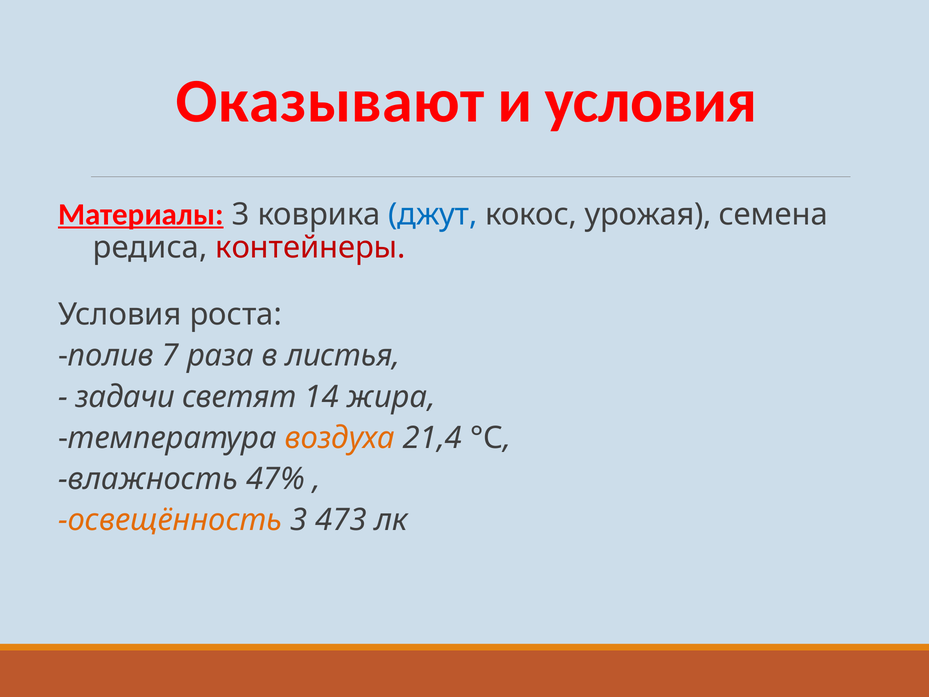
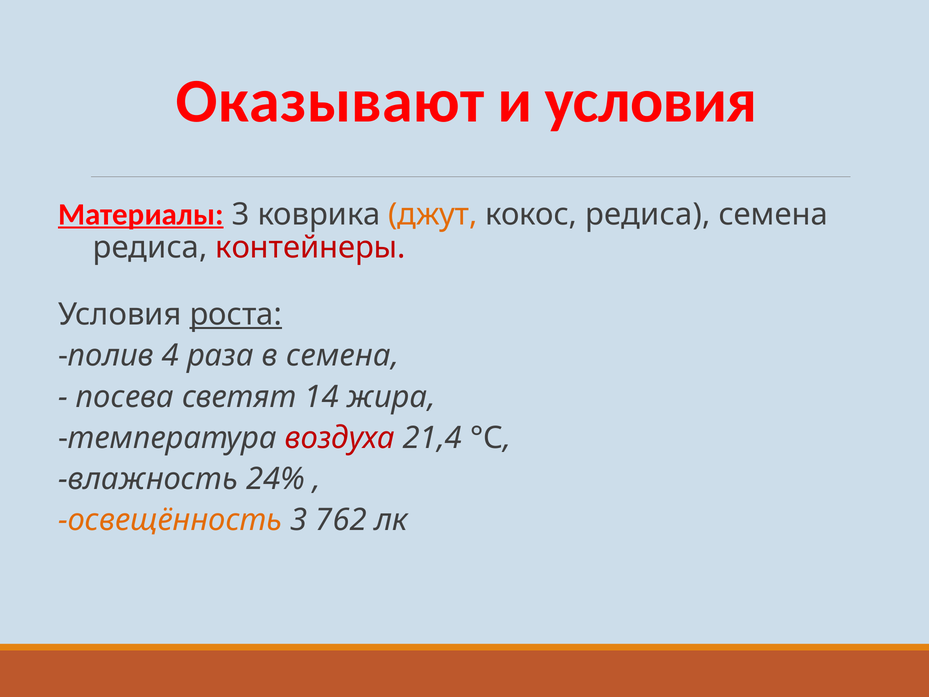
джут colour: blue -> orange (433, 214)
кокос урожая: урожая -> редиса (648, 214)
роста underline: none -> present (236, 315)
7: 7 -> 4 (171, 356)
в листья: листья -> семена (343, 356)
задачи: задачи -> посева (125, 397)
воздуха colour: orange -> red (340, 438)
47%: 47% -> 24% (275, 479)
473: 473 -> 762 (341, 520)
